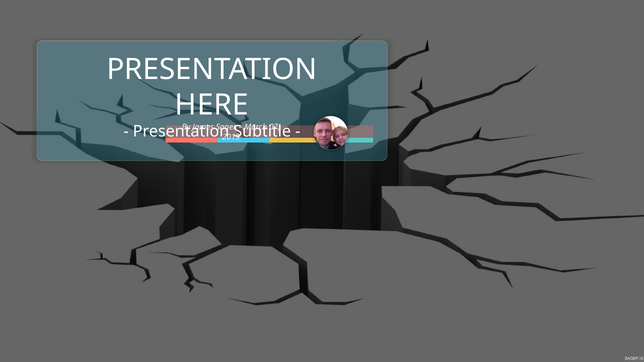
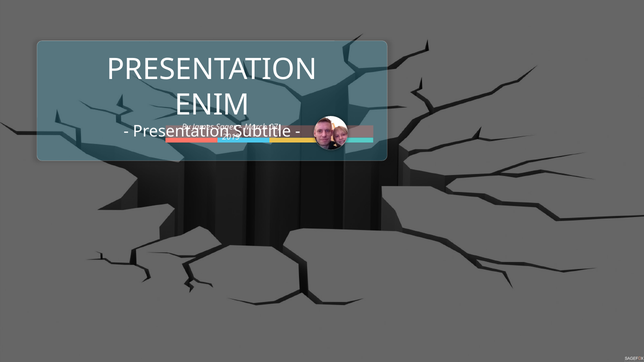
HERE: HERE -> ENIM (212, 105)
